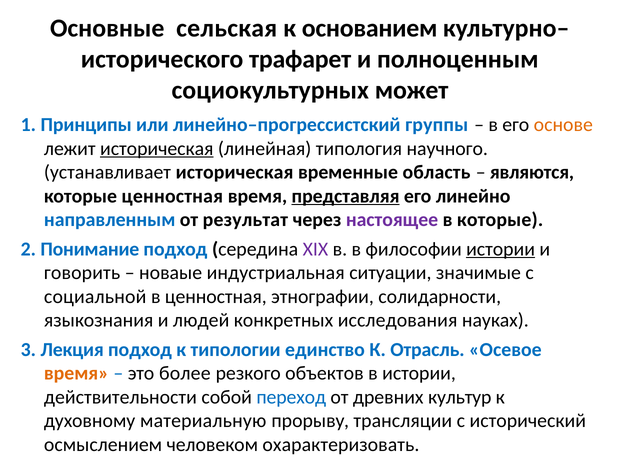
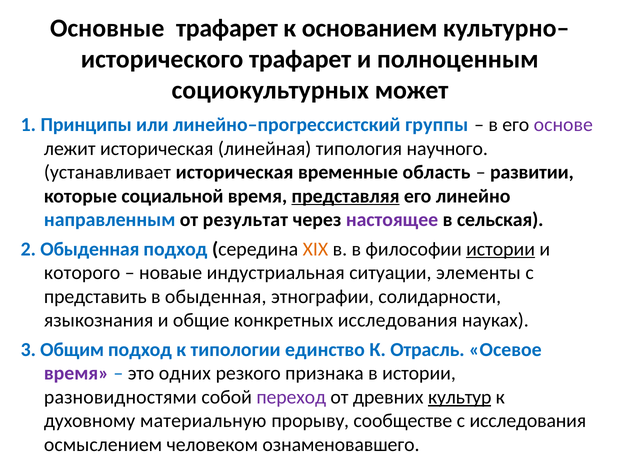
Основные сельская: сельская -> трафарет (227, 28)
основе colour: orange -> purple (563, 125)
историческая underline: present -> none (157, 149)
являются: являются -> развитии (532, 172)
которые ценностная: ценностная -> социальной (172, 196)
в которые: которые -> сельская (500, 220)
2 Понимание: Понимание -> Обыденная (90, 249)
XIX colour: purple -> orange (315, 249)
говорить: говорить -> которого (82, 273)
значимые: значимые -> элементы (478, 273)
социальной: социальной -> представить (95, 297)
в ценностная: ценностная -> обыденная (216, 297)
людей: людей -> общие (201, 320)
Лекция: Лекция -> Общим (72, 350)
время colour: orange -> purple (76, 373)
более: более -> одних (185, 373)
объектов: объектов -> признака (324, 373)
действительности: действительности -> разновидностями (120, 397)
переход colour: blue -> purple (291, 397)
культур underline: none -> present (460, 397)
трансляции: трансляции -> сообществе (403, 421)
с исторический: исторический -> исследования (528, 421)
охарактеризовать: охарактеризовать -> ознаменовавшего (341, 445)
